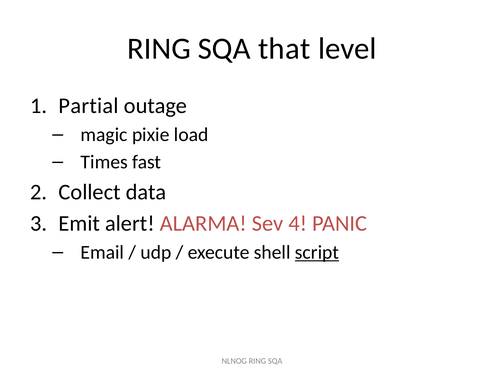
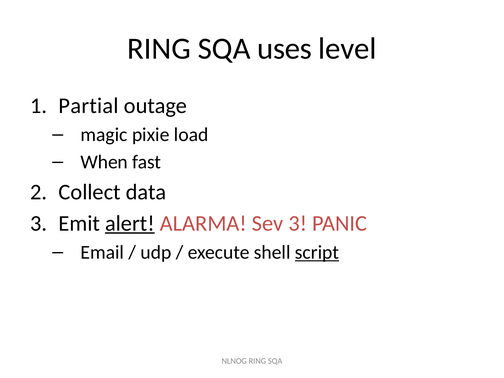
that: that -> uses (285, 49)
Times: Times -> When (104, 162)
alert underline: none -> present (130, 223)
Sev 4: 4 -> 3 (298, 223)
